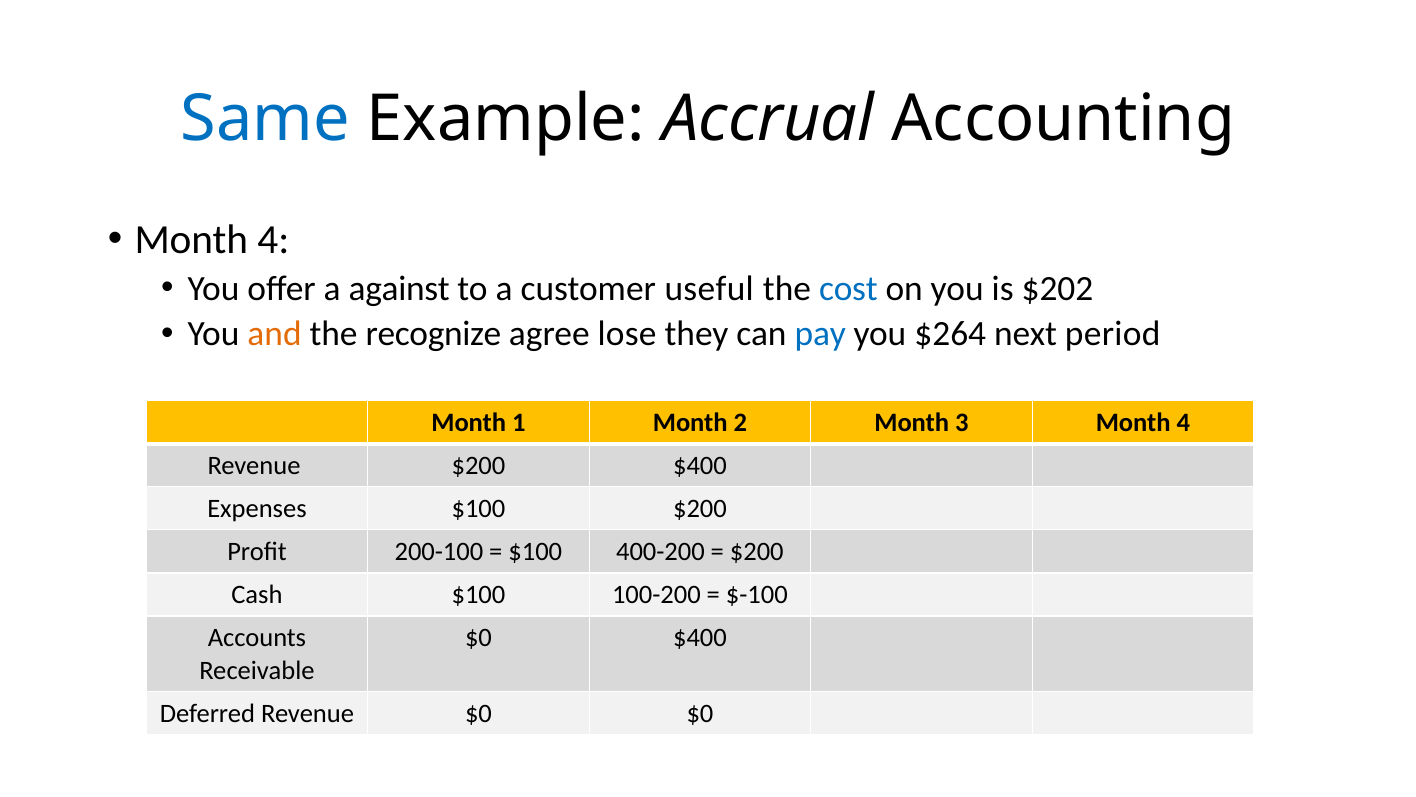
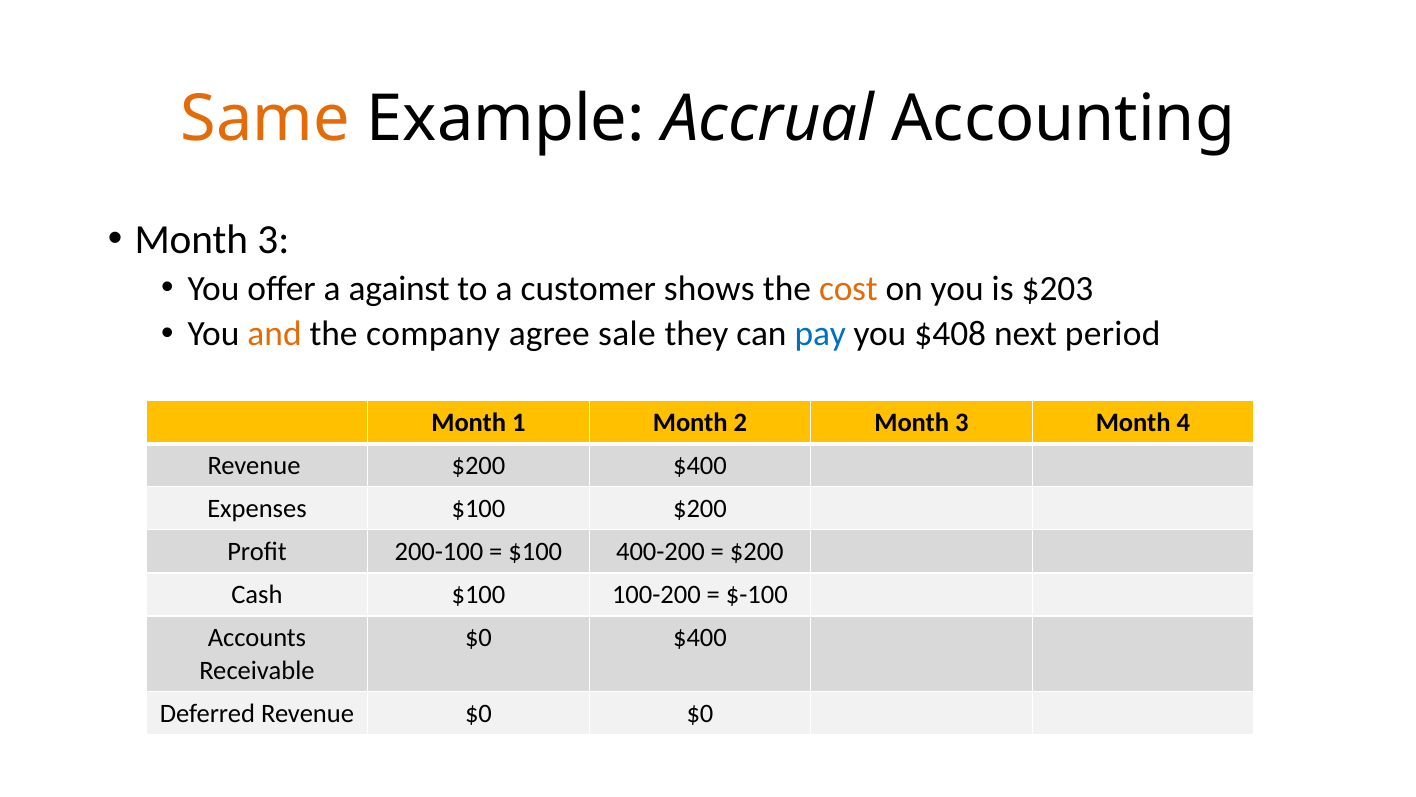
Same colour: blue -> orange (265, 119)
4: 4 -> 3 (273, 239)
useful: useful -> shows (709, 288)
cost colour: blue -> orange (848, 288)
$202: $202 -> $203 (1057, 288)
recognize: recognize -> company (433, 334)
lose: lose -> sale (627, 334)
$264: $264 -> $408 (950, 334)
